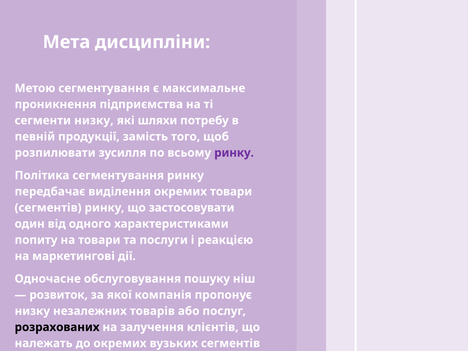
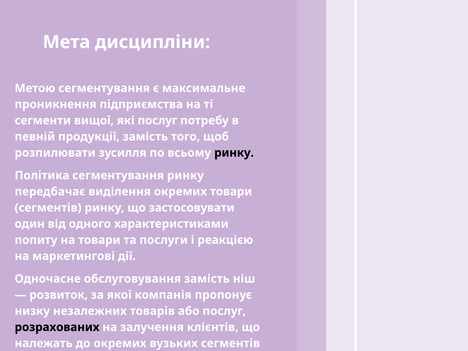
сегменти низку: низку -> вищої (94, 120)
які шляхи: шляхи -> послуг (157, 120)
ринку colour: purple -> black (234, 153)
обслуговування пошуку: пошуку -> замість (207, 279)
